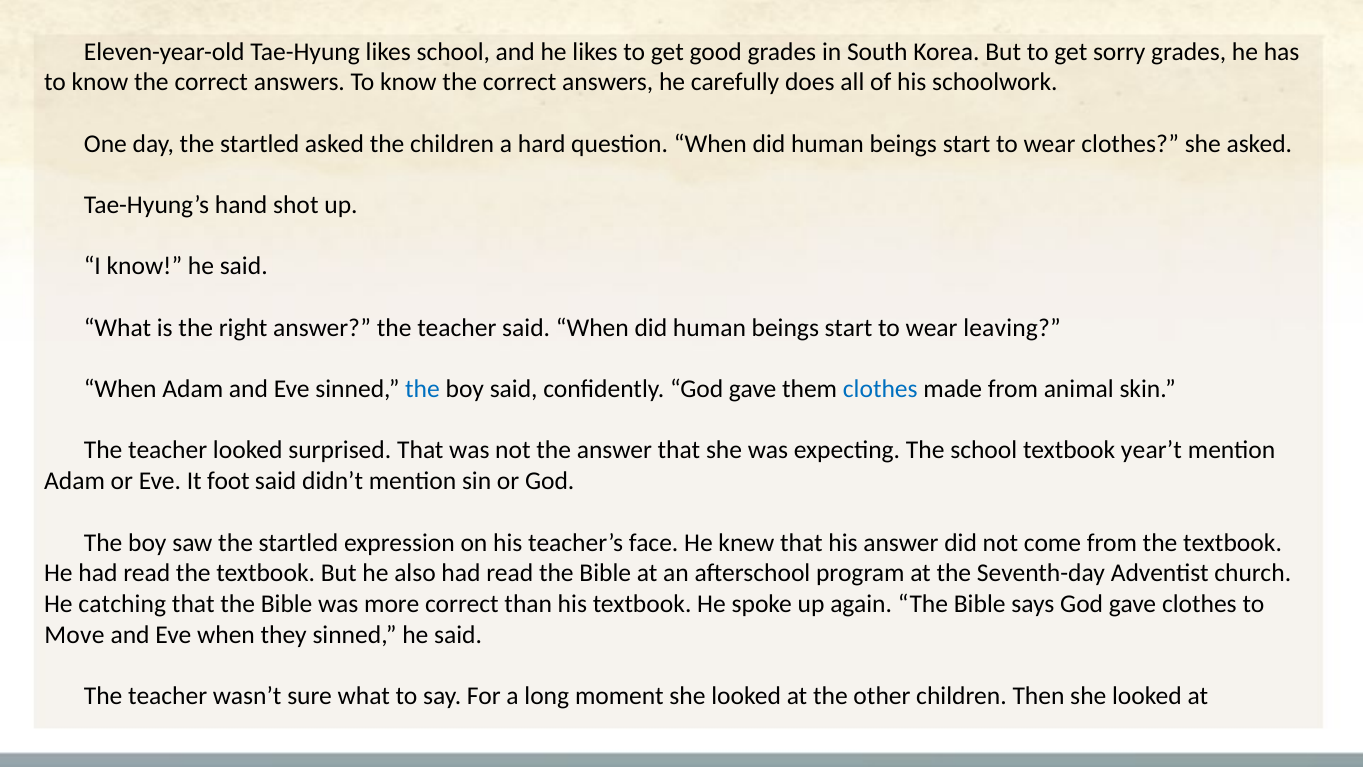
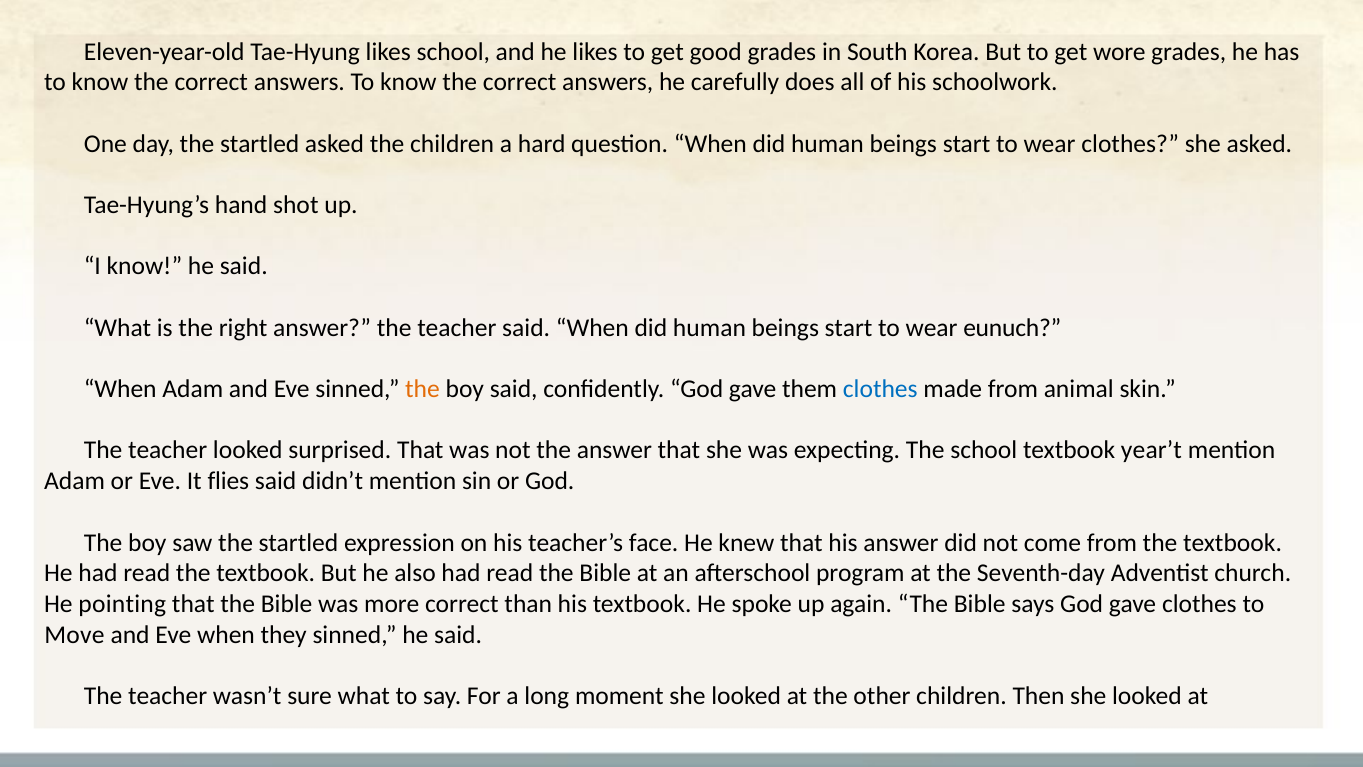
sorry: sorry -> wore (1119, 52)
leaving: leaving -> eunuch (1012, 328)
the colour: blue -> orange (423, 389)
foot: foot -> flies (228, 481)
catching: catching -> pointing (122, 604)
